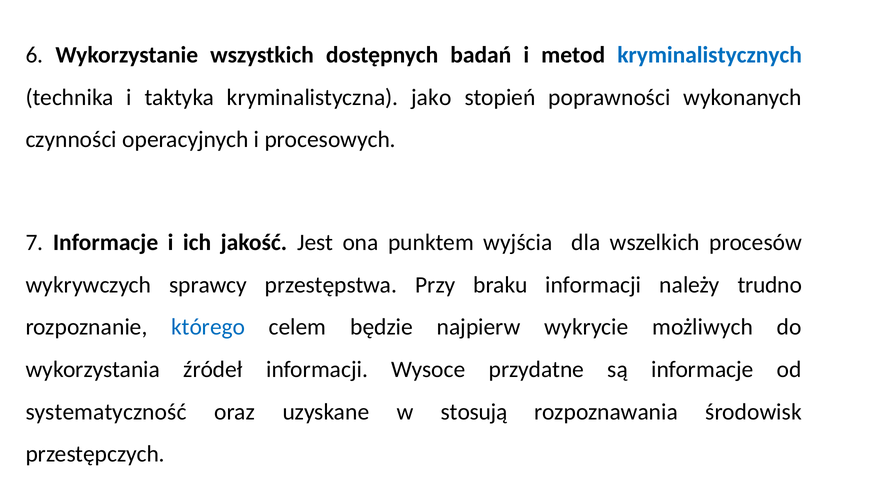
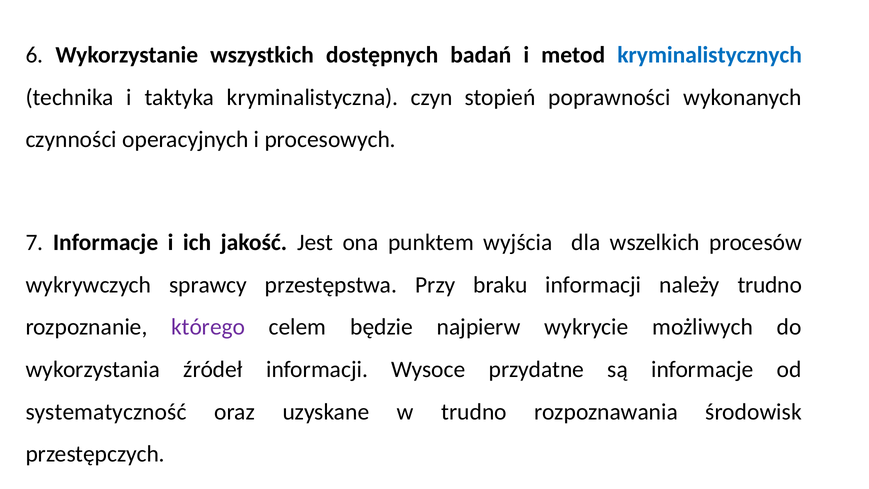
jako: jako -> czyn (432, 97)
którego colour: blue -> purple (208, 327)
w stosują: stosują -> trudno (474, 412)
